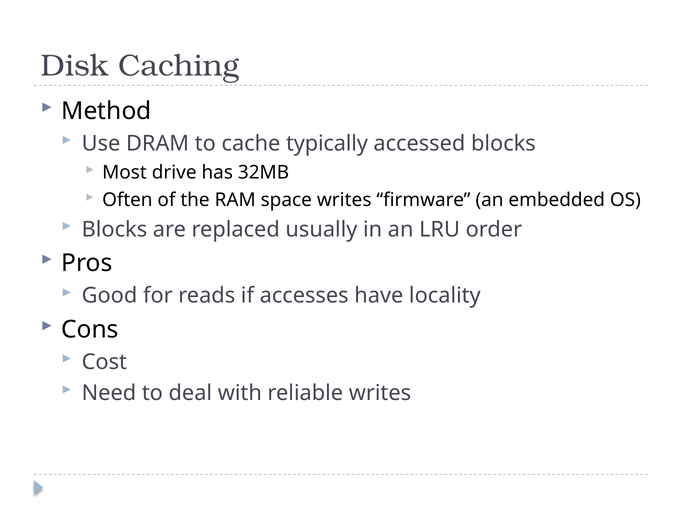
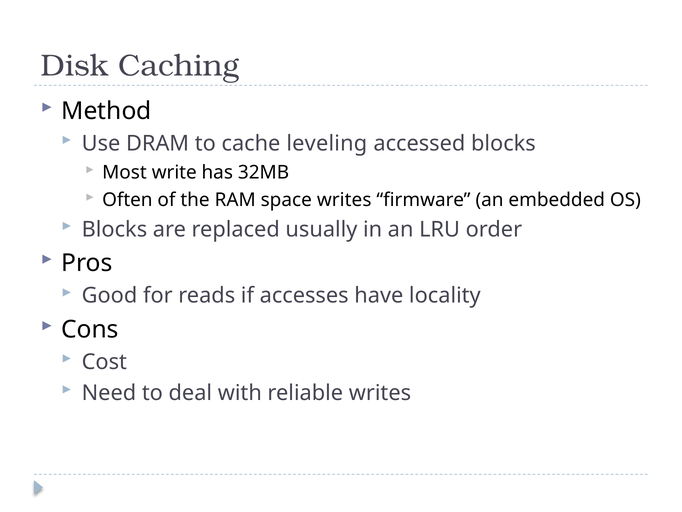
typically: typically -> leveling (327, 143)
drive: drive -> write (174, 172)
